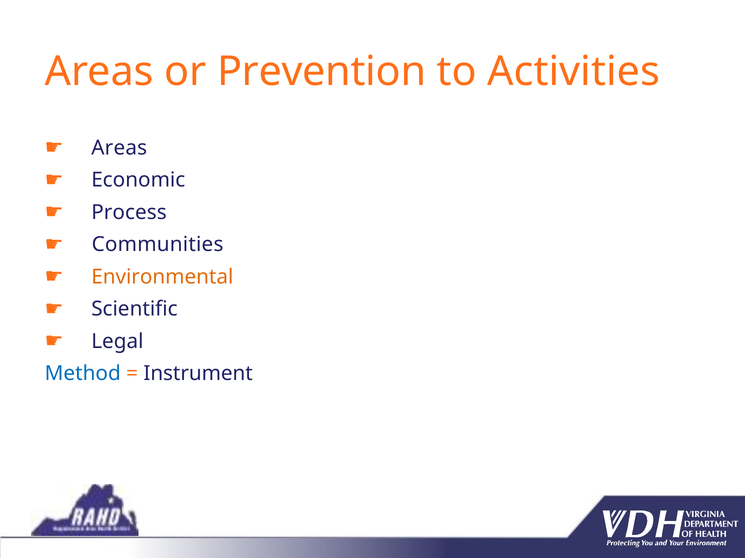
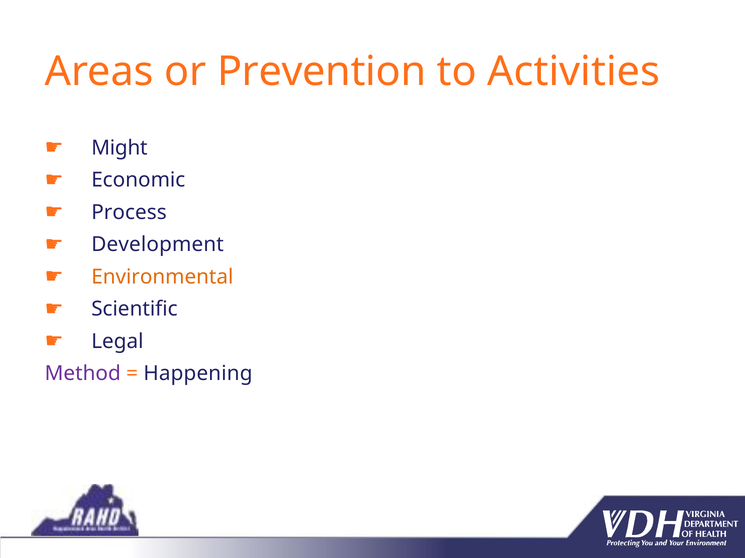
Areas: Areas -> Might (119, 148)
Communities: Communities -> Development (158, 245)
Method colour: blue -> purple (83, 374)
Instrument: Instrument -> Happening (198, 374)
